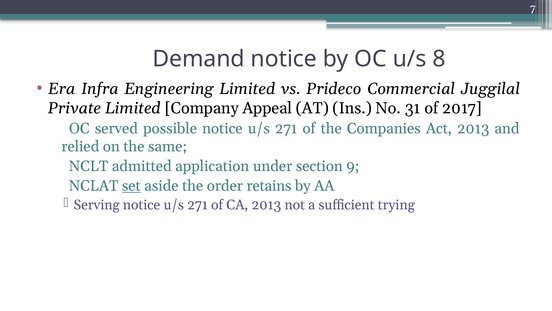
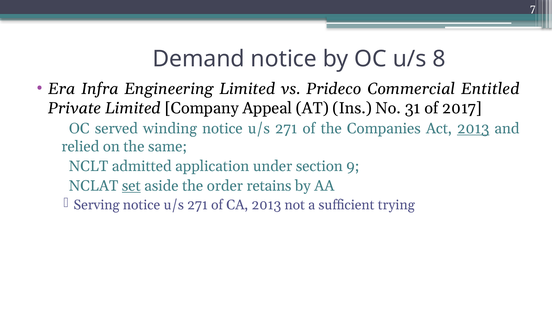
Juggilal: Juggilal -> Entitled (490, 89)
possible: possible -> winding (170, 128)
2013 underline: none -> present (473, 128)
